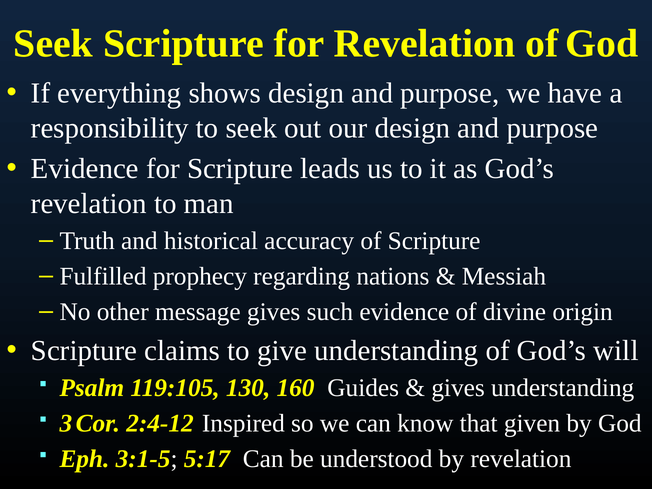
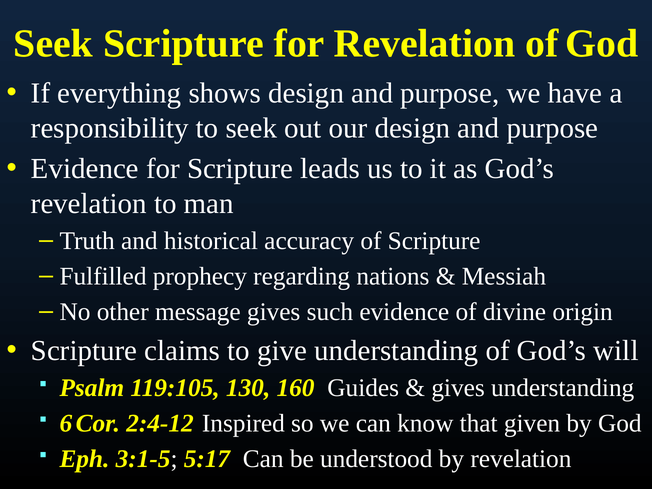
3: 3 -> 6 (66, 423)
